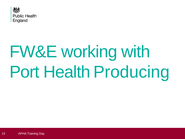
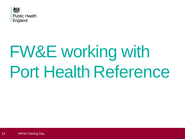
Producing: Producing -> Reference (132, 72)
